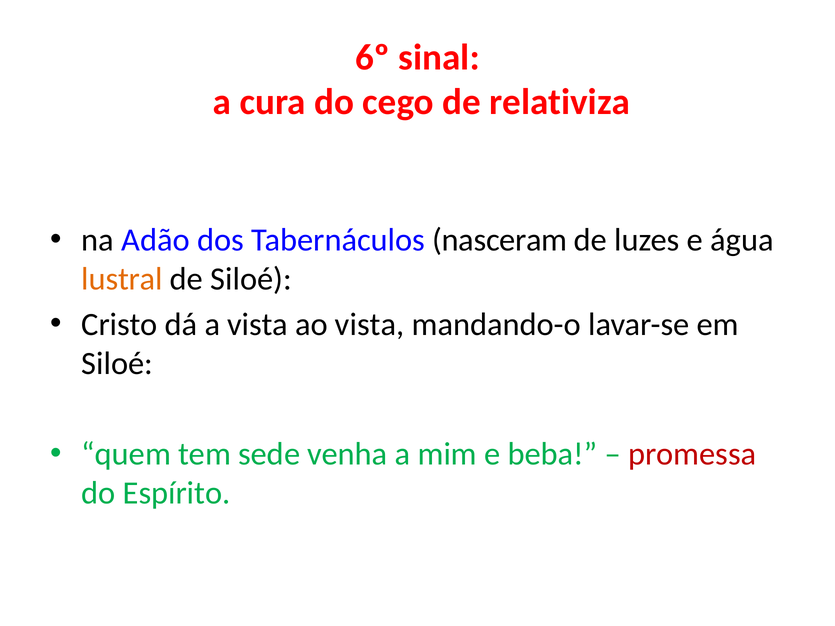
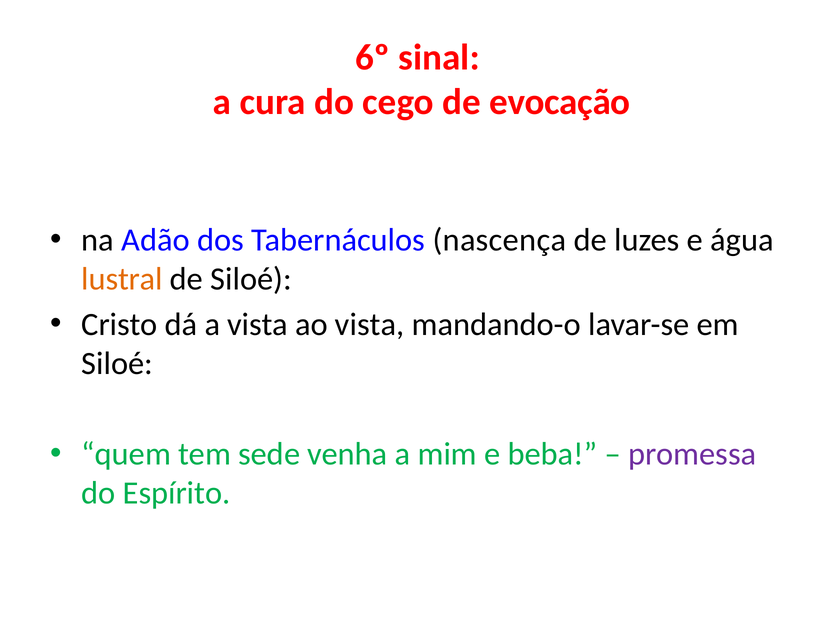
relativiza: relativiza -> evocação (560, 102)
nasceram: nasceram -> nascença (499, 240)
promessa colour: red -> purple (692, 454)
